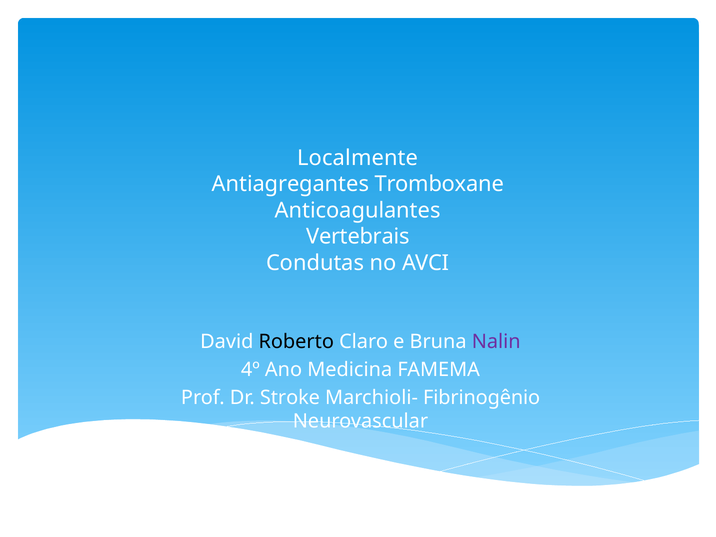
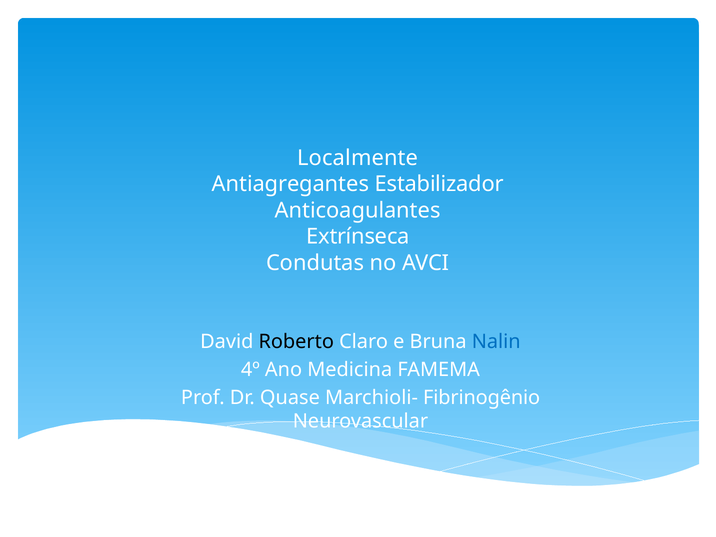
Tromboxane: Tromboxane -> Estabilizador (439, 184)
Vertebrais: Vertebrais -> Extrínseca (358, 237)
Nalin colour: purple -> blue (496, 342)
Stroke: Stroke -> Quase (290, 397)
